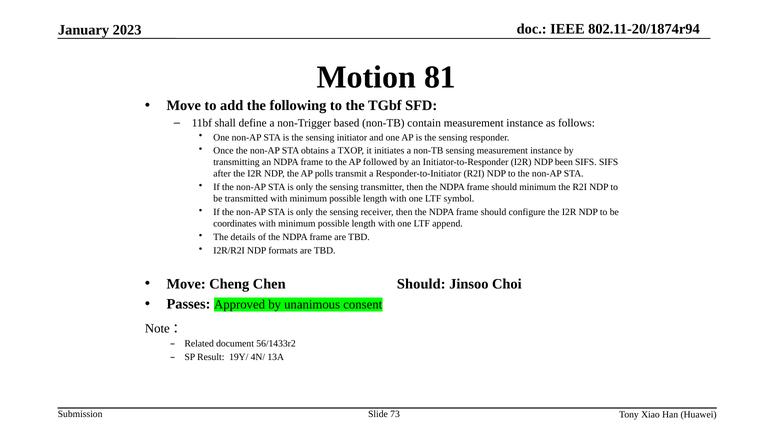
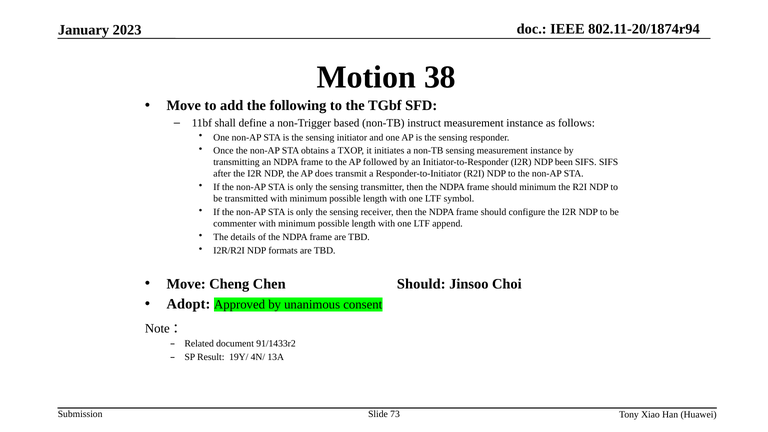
81: 81 -> 38 (440, 77)
contain: contain -> instruct (424, 123)
polls: polls -> does (324, 174)
coordinates: coordinates -> commenter (235, 224)
Passes: Passes -> Adopt (188, 304)
56/1433r2: 56/1433r2 -> 91/1433r2 (276, 344)
